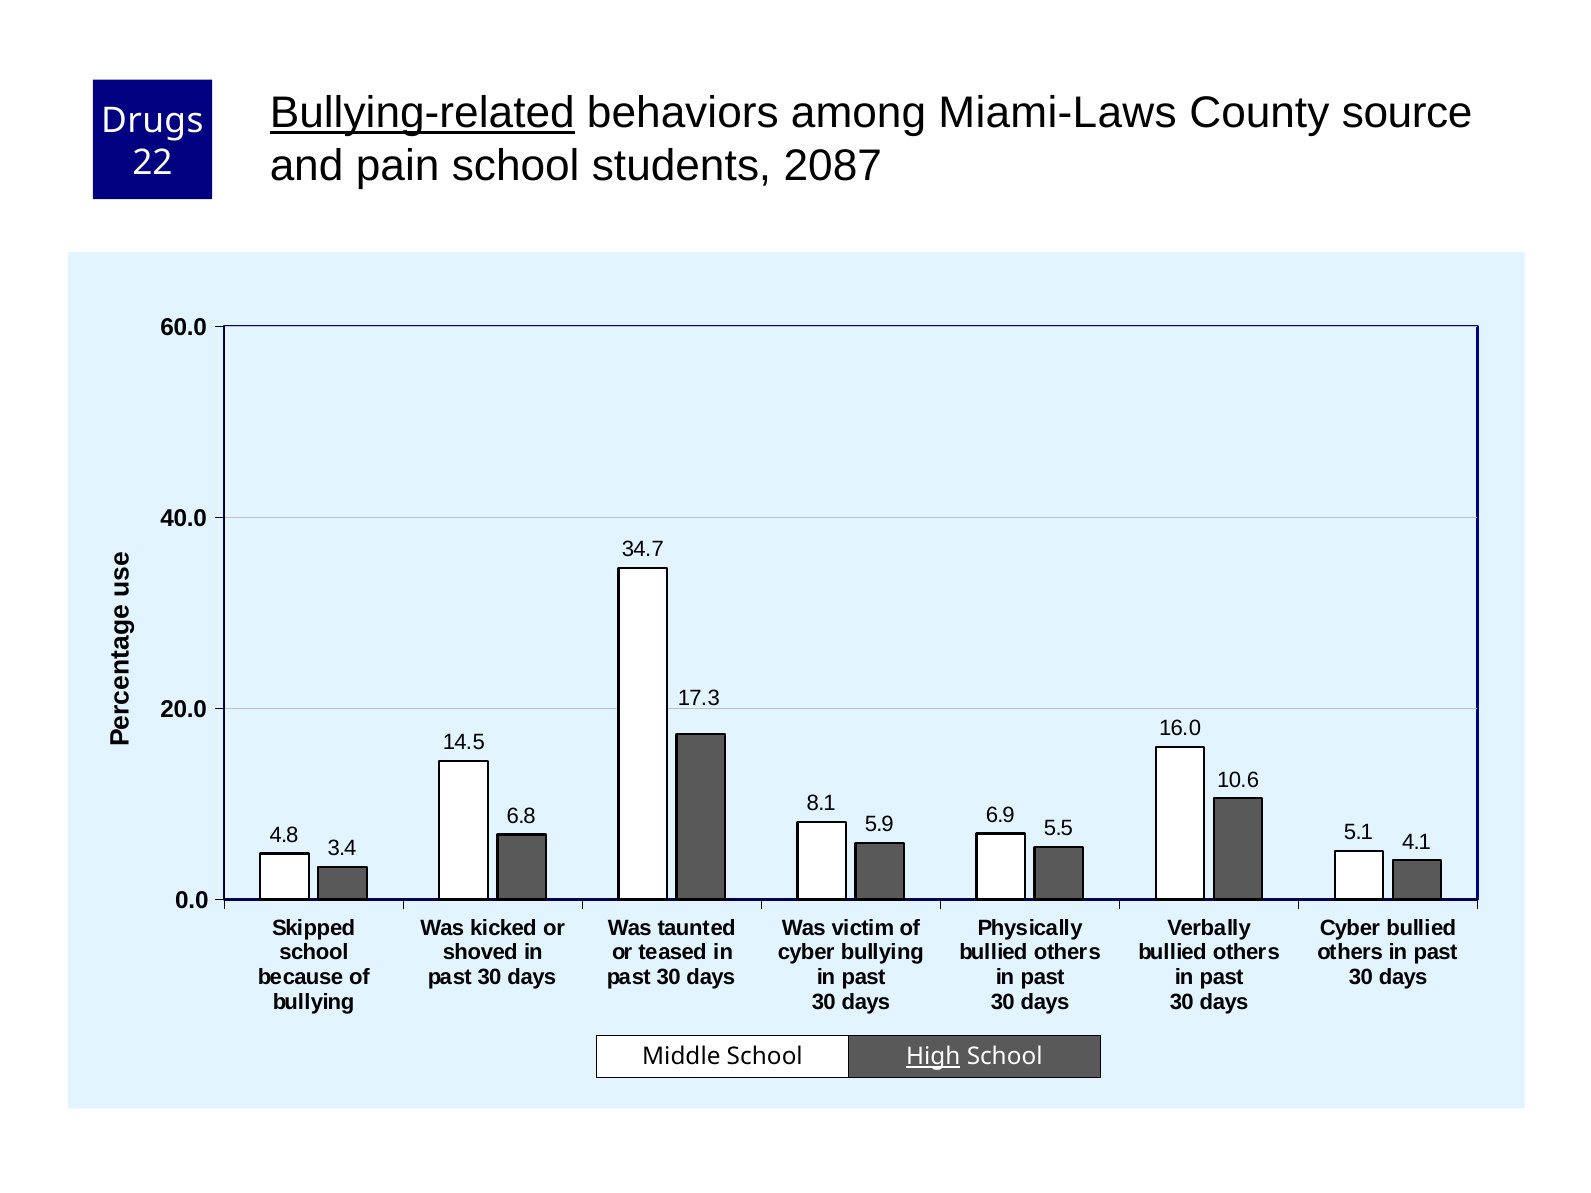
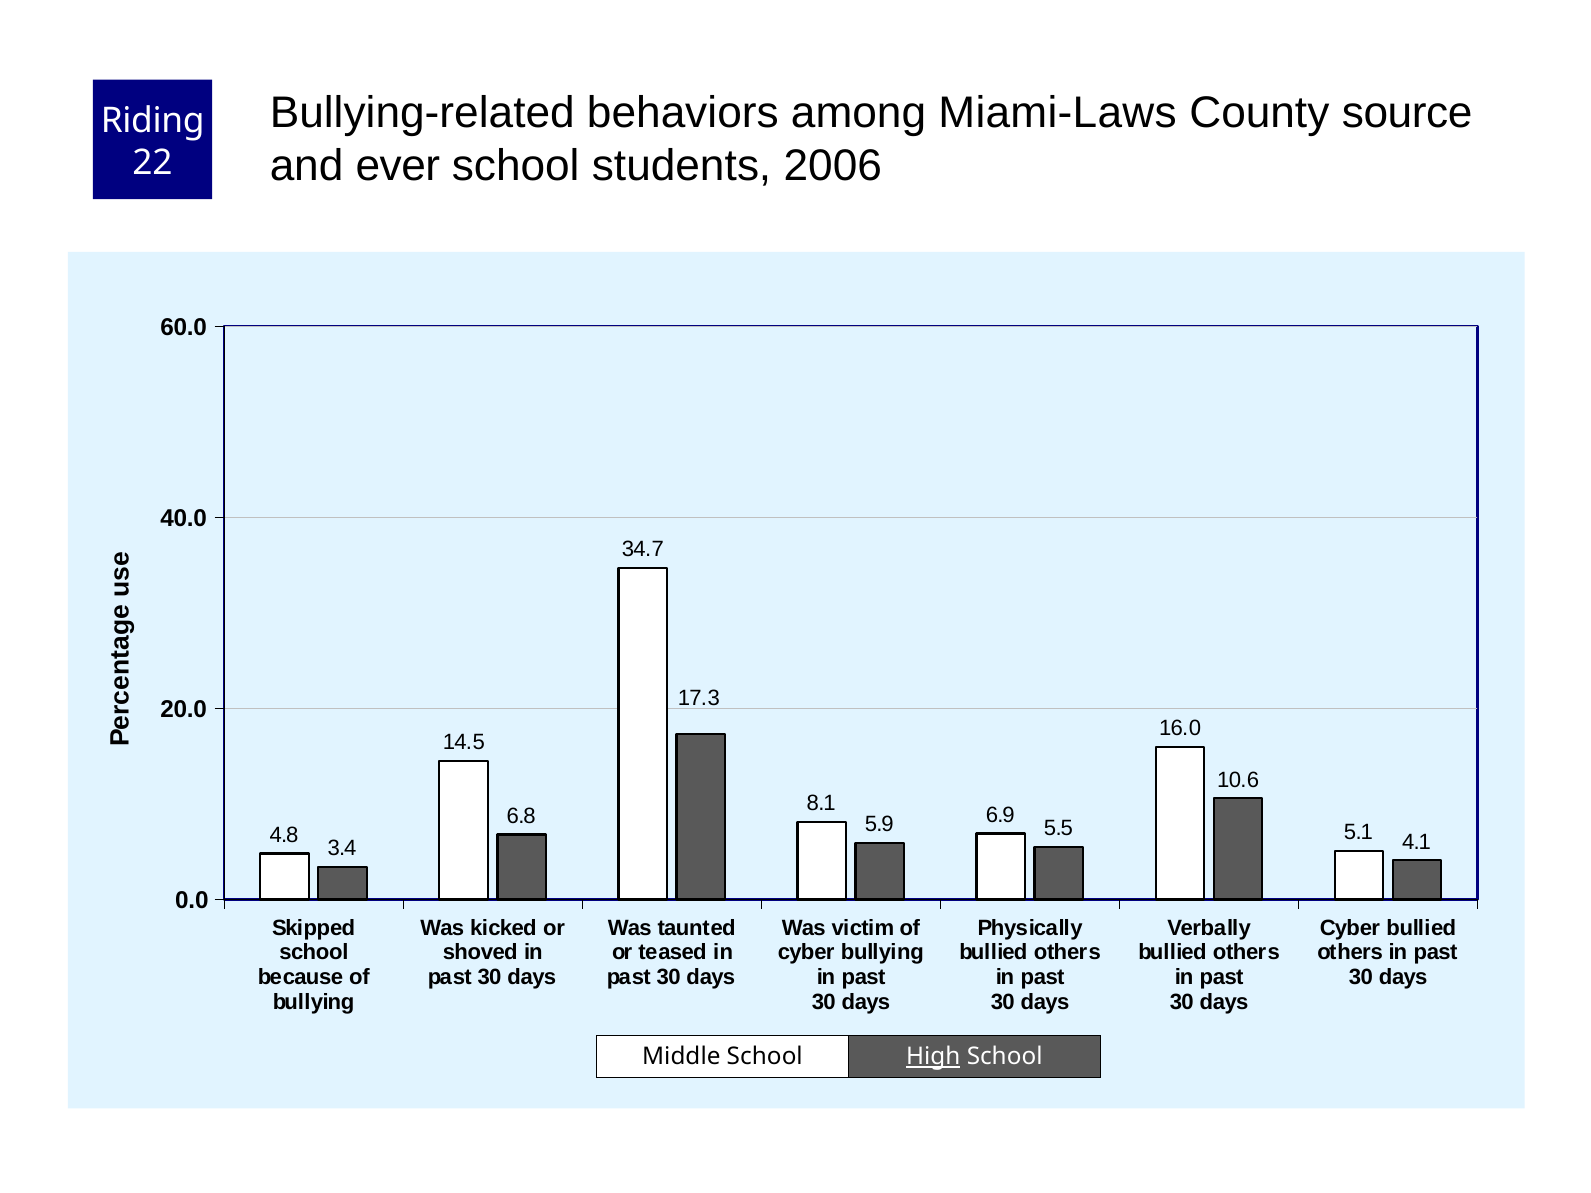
Bullying-related underline: present -> none (422, 113)
Drugs: Drugs -> Riding (153, 121)
pain: pain -> ever (398, 166)
2087: 2087 -> 2006 (833, 166)
